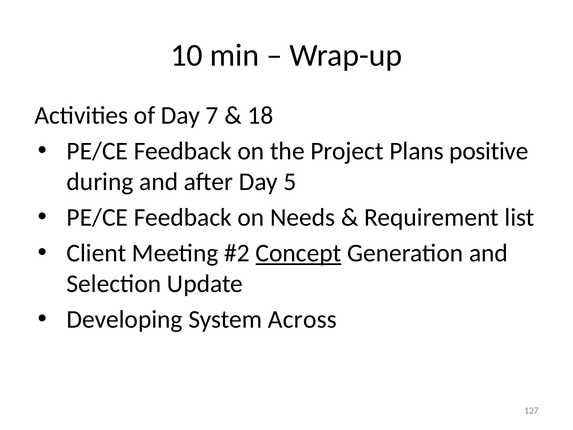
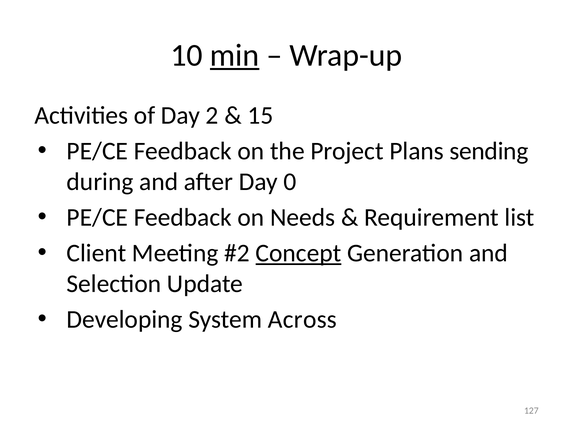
min underline: none -> present (235, 55)
7: 7 -> 2 (212, 115)
18: 18 -> 15 (260, 115)
positive: positive -> sending (489, 151)
5: 5 -> 0 (290, 182)
